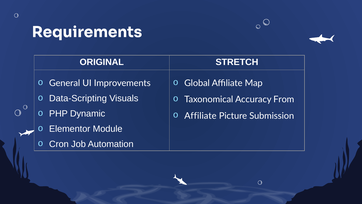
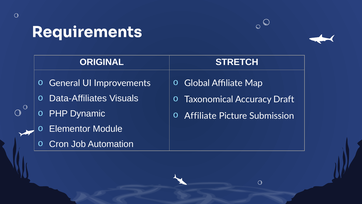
Data-Scripting: Data-Scripting -> Data-Affiliates (78, 98)
From: From -> Draft (284, 99)
